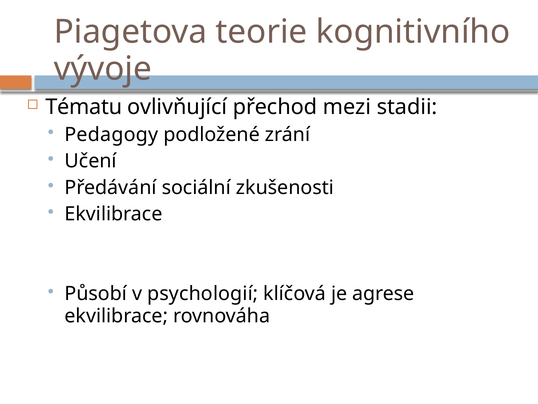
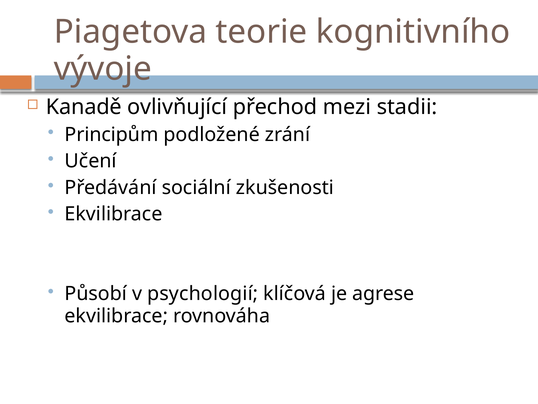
Tématu: Tématu -> Kanadě (84, 107)
Pedagogy: Pedagogy -> Principům (111, 134)
